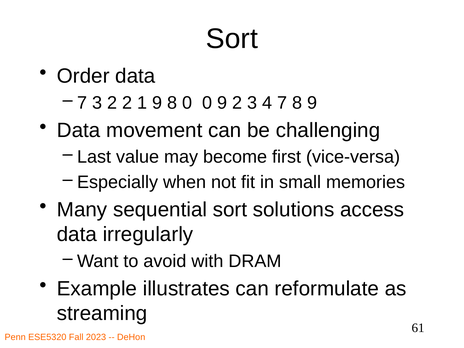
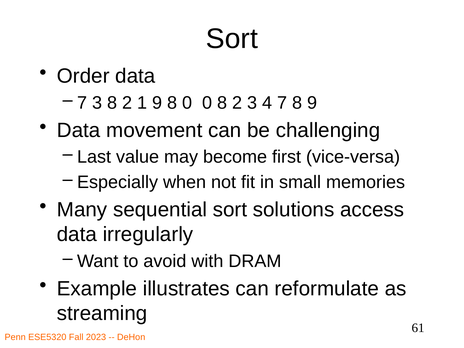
3 2: 2 -> 8 (112, 103)
0 9: 9 -> 8 (222, 103)
